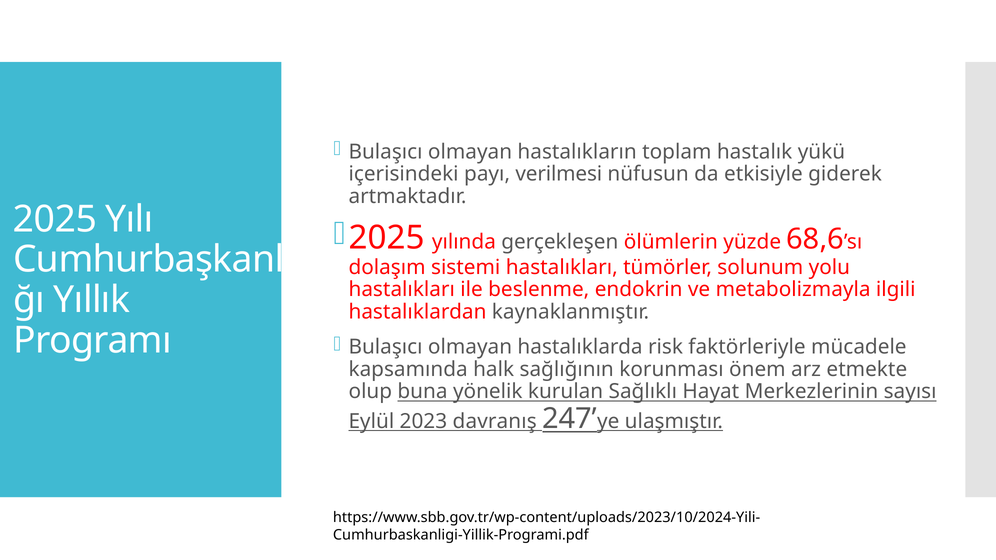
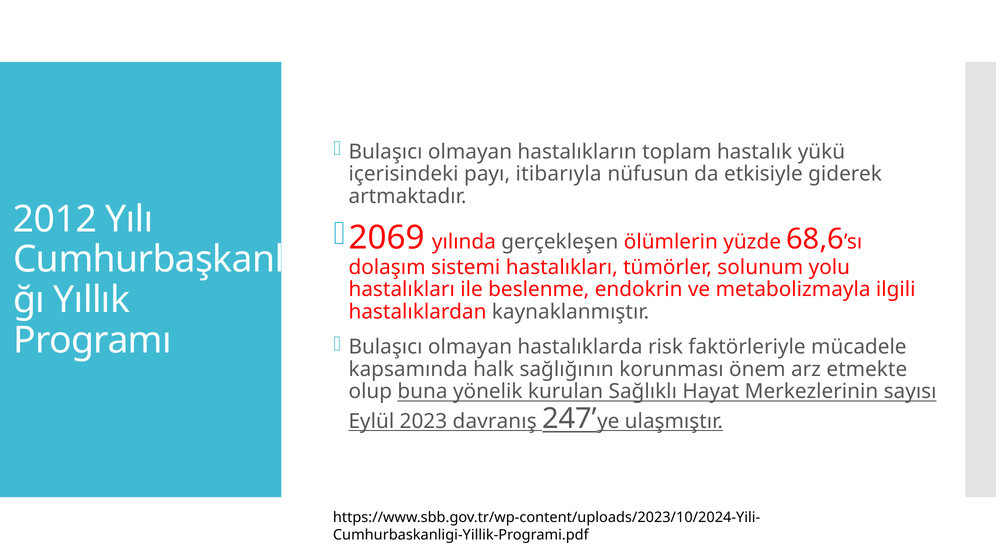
verilmesi: verilmesi -> itibarıyla (559, 174)
2025: 2025 -> 2012 (55, 219)
2025: 2025 -> 2069 (387, 238)
